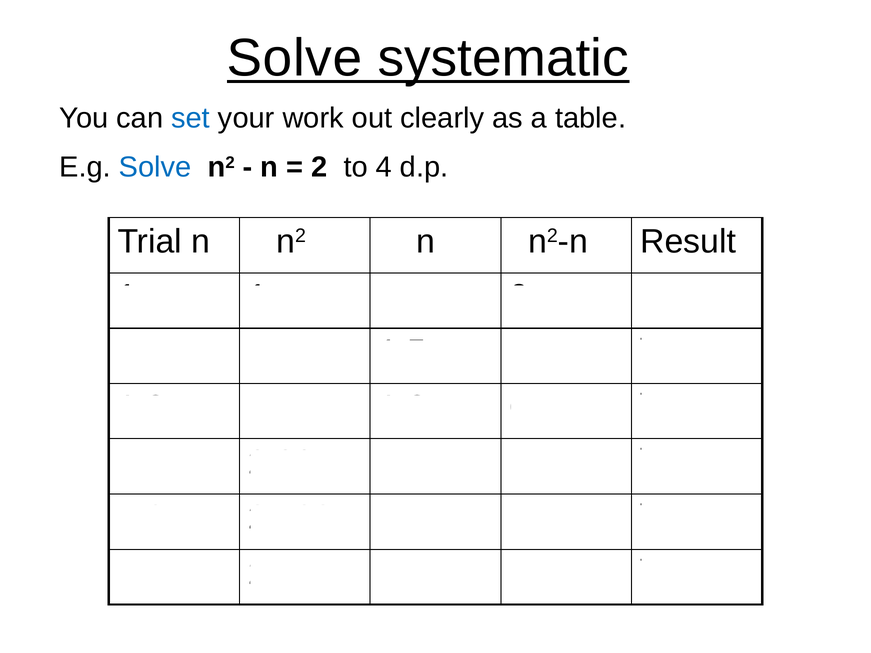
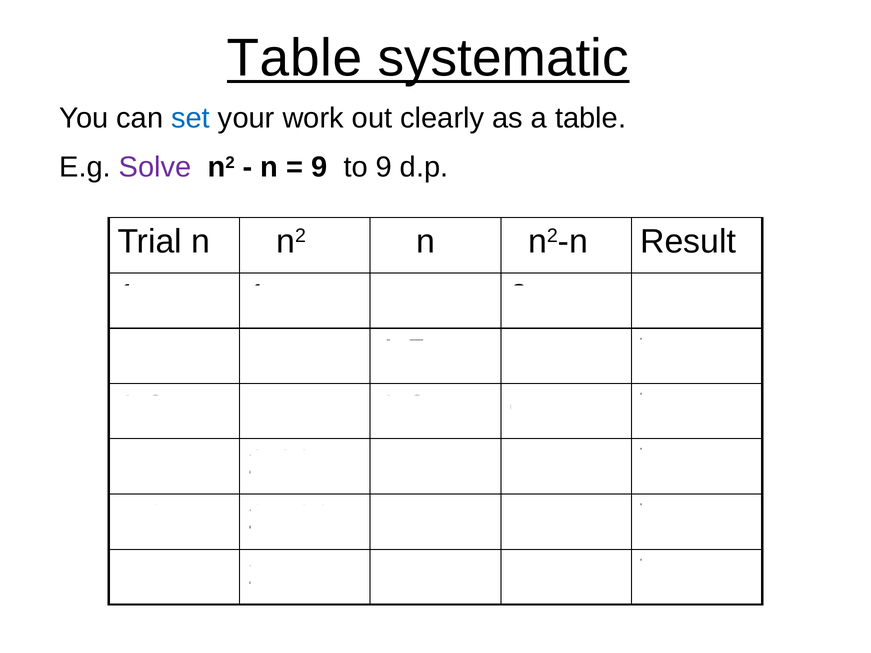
Solve: Solve -> Table (295, 58)
Solve colour: blue -> purple (155, 167)
2: 2 -> 9 (319, 167)
to 4: 4 -> 9 (384, 167)
